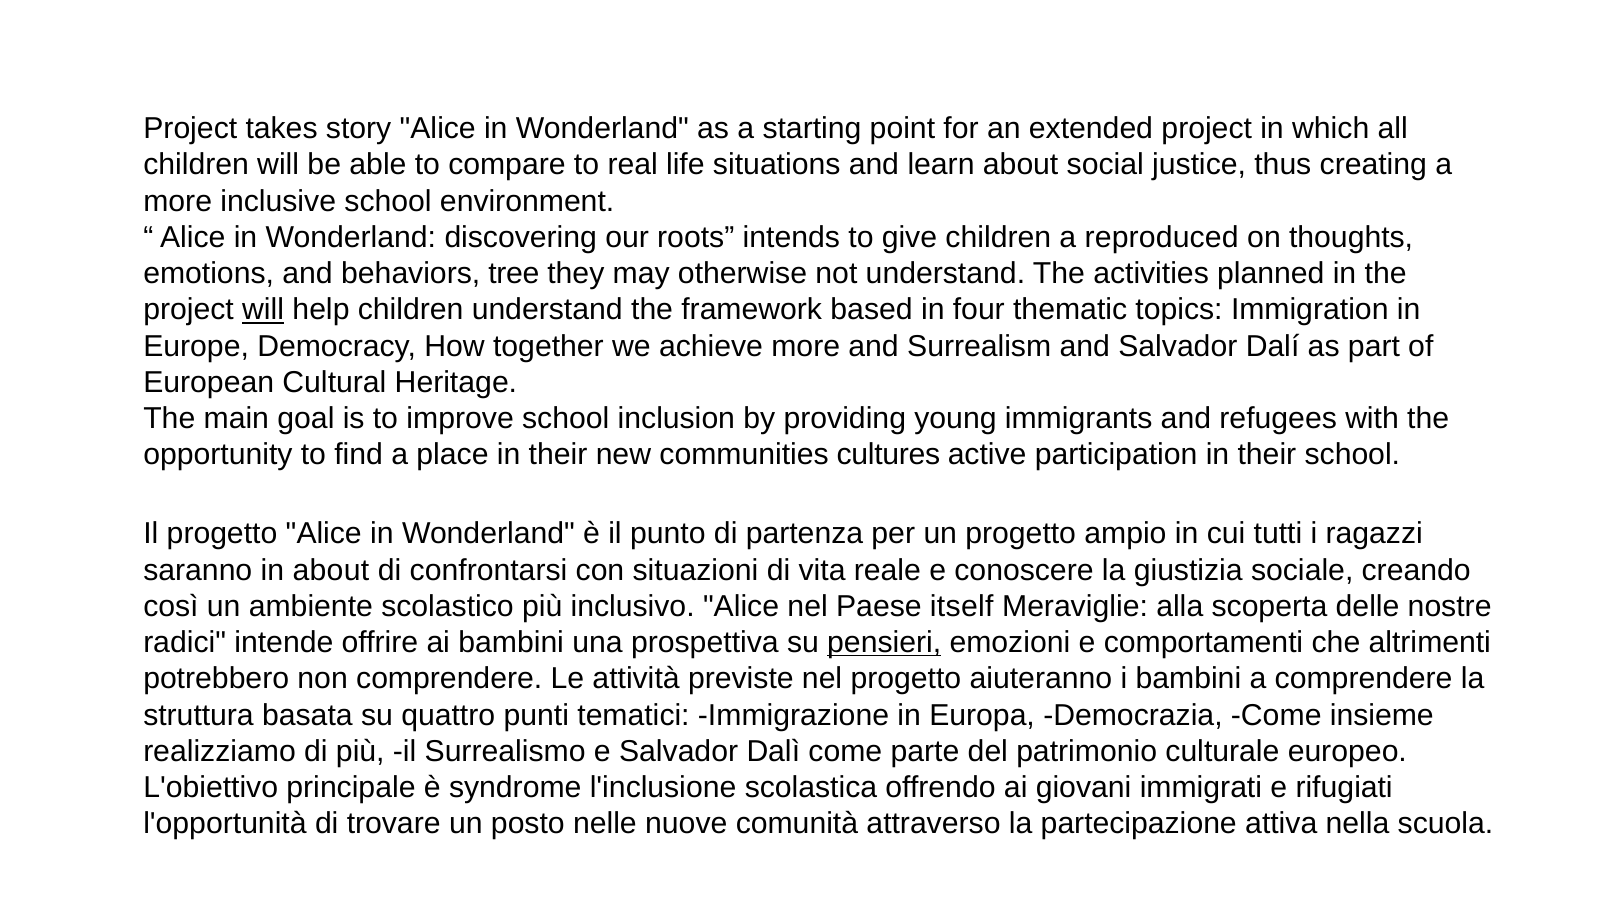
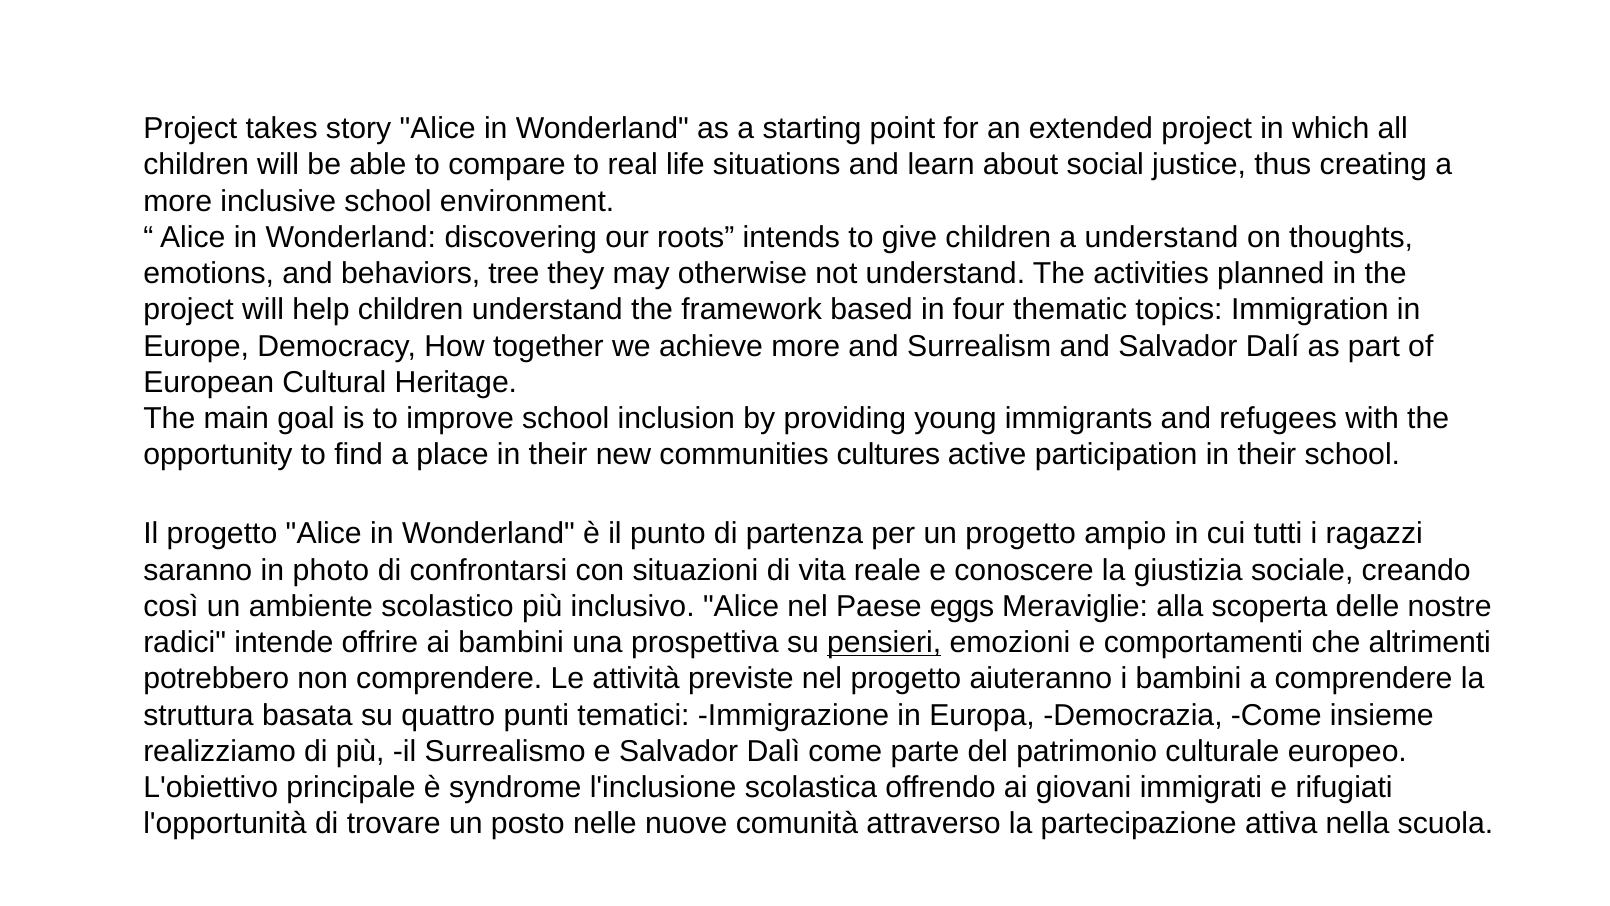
a reproduced: reproduced -> understand (1162, 237)
will underline: present -> none (263, 310)
in about: about -> photo (331, 570)
itself: itself -> eggs (962, 606)
